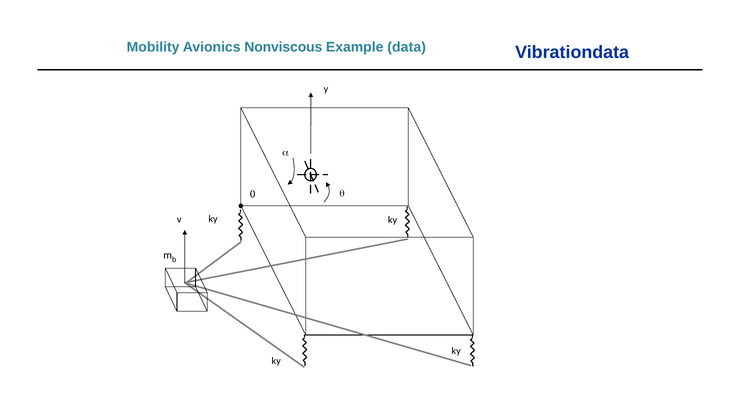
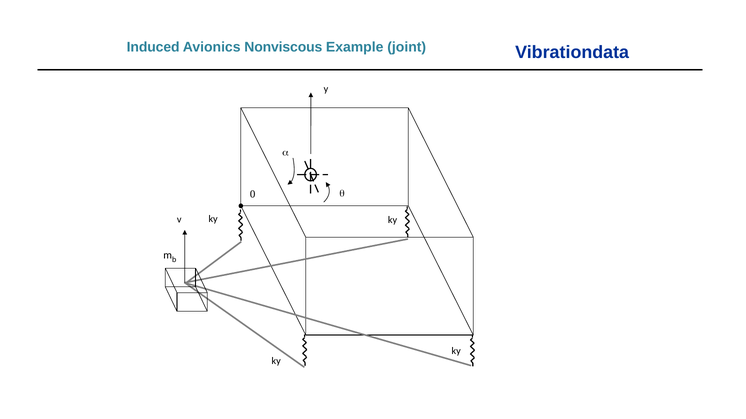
Mobility: Mobility -> Induced (153, 47)
data: data -> joint (407, 47)
